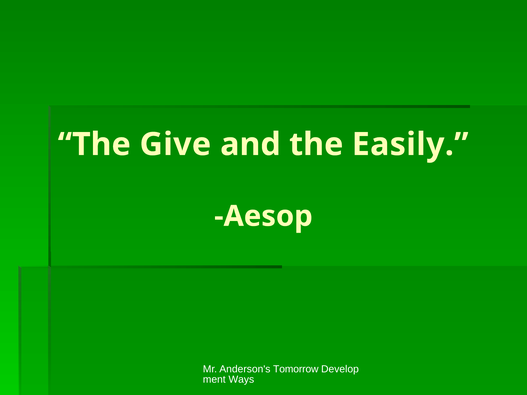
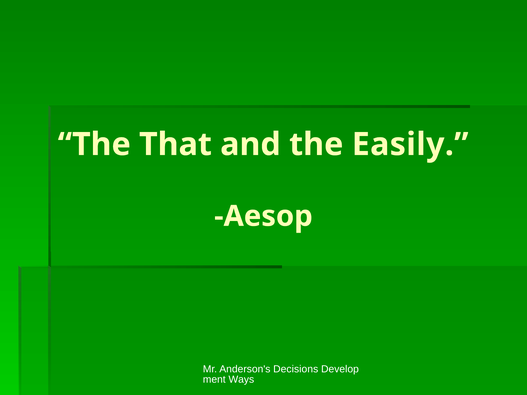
Give: Give -> That (175, 145)
Tomorrow: Tomorrow -> Decisions (296, 369)
